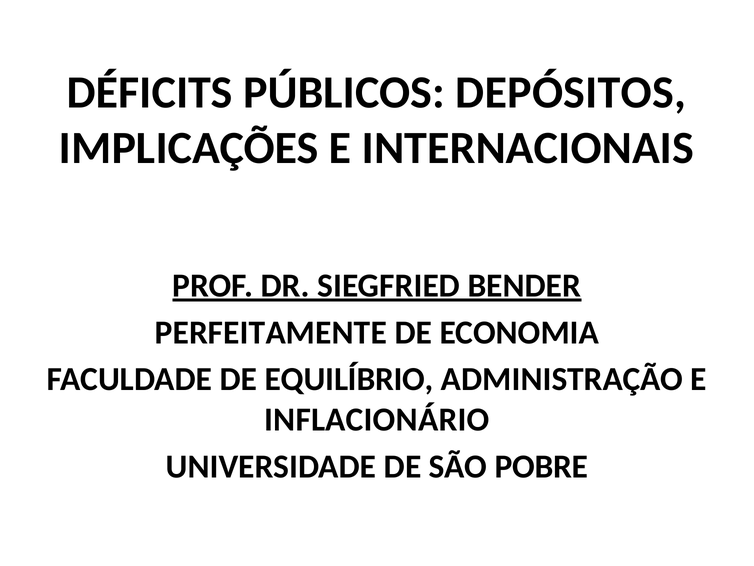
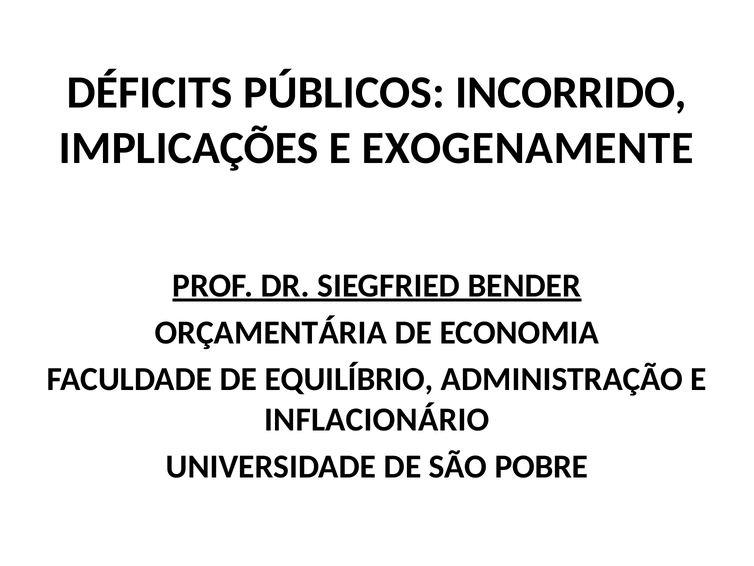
DEPÓSITOS: DEPÓSITOS -> INCORRIDO (571, 93)
INTERNACIONAIS: INTERNACIONAIS -> EXOGENAMENTE (528, 148)
PERFEITAMENTE: PERFEITAMENTE -> ORÇAMENTÁRIA (271, 332)
